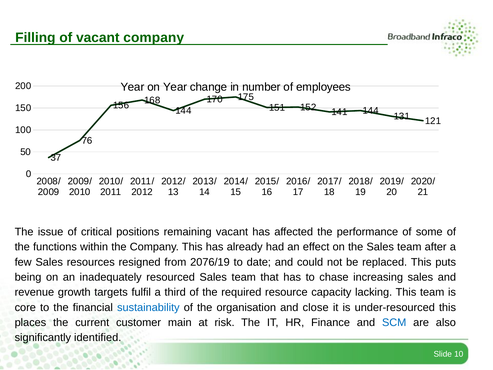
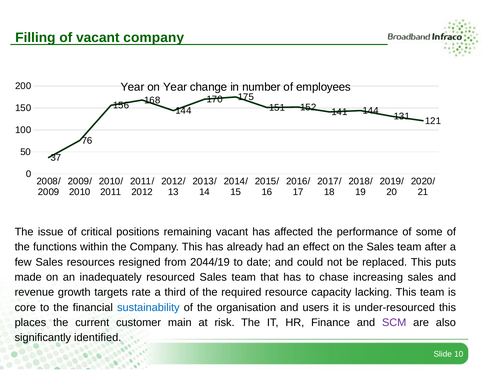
2076/19: 2076/19 -> 2044/19 (210, 262)
being: being -> made (28, 277)
fulfil: fulfil -> rate (141, 292)
close: close -> users (316, 307)
SCM colour: blue -> purple (394, 322)
